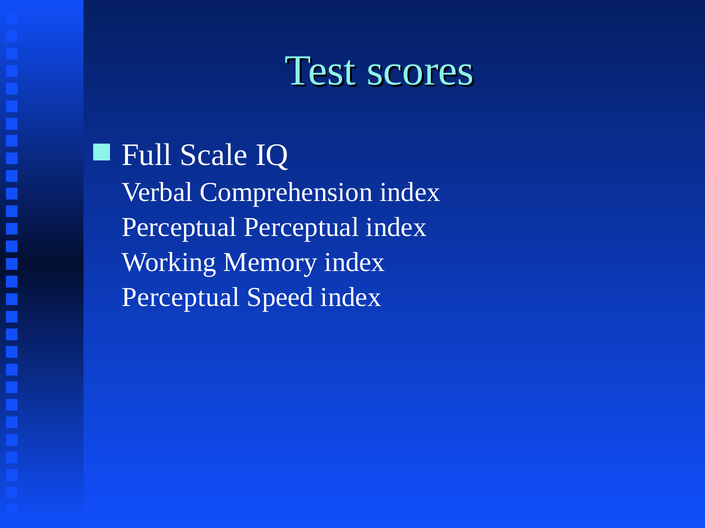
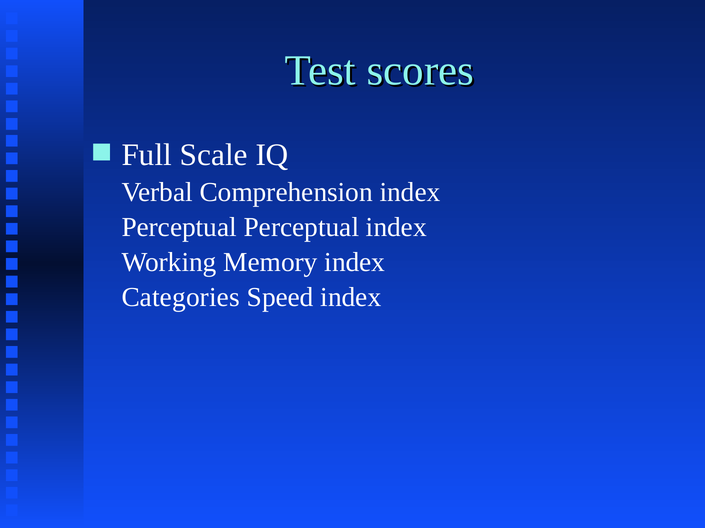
Perceptual: Perceptual -> Categories (181, 298)
